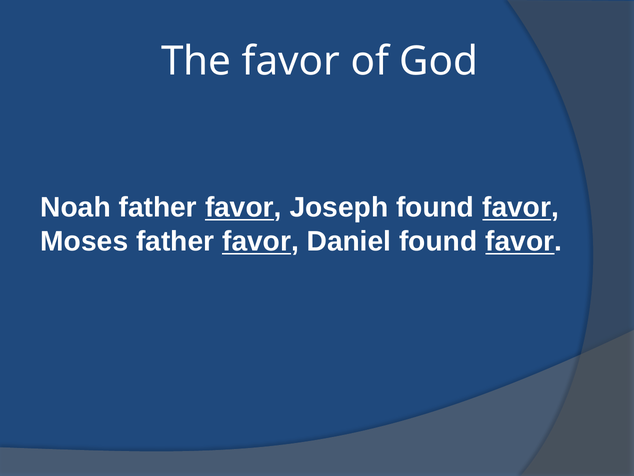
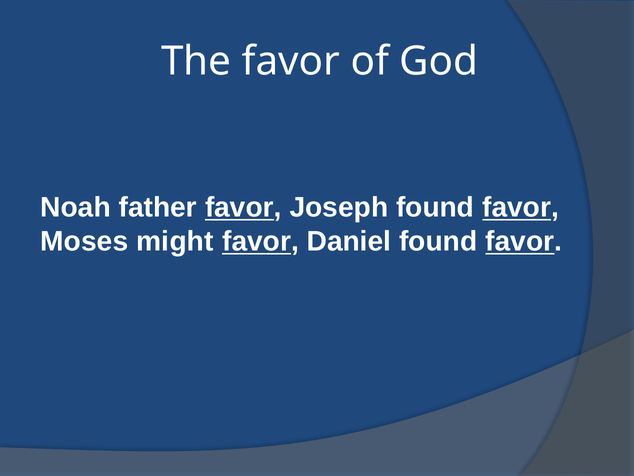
Moses father: father -> might (175, 241)
